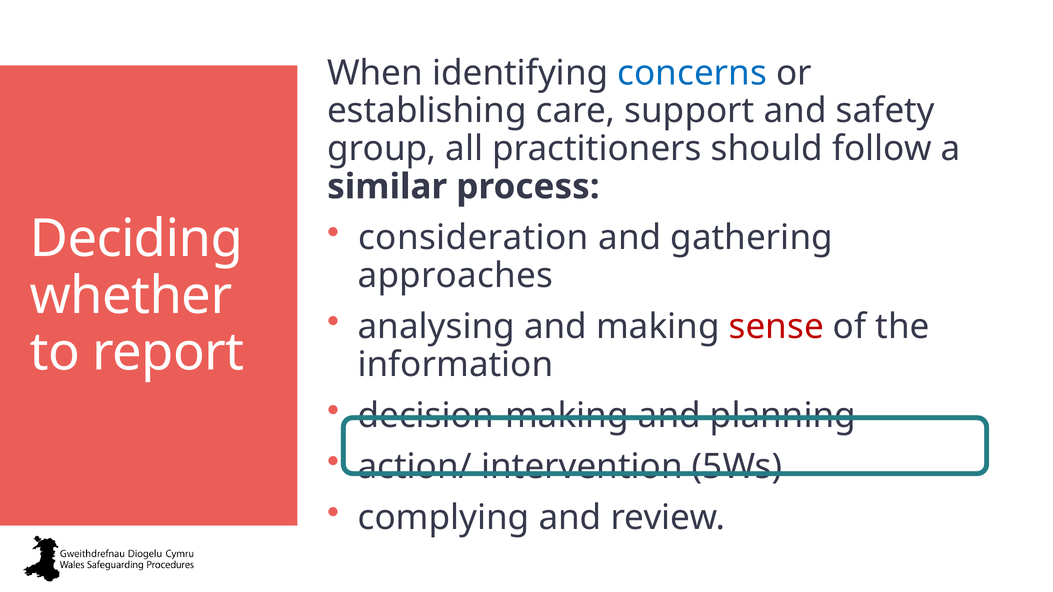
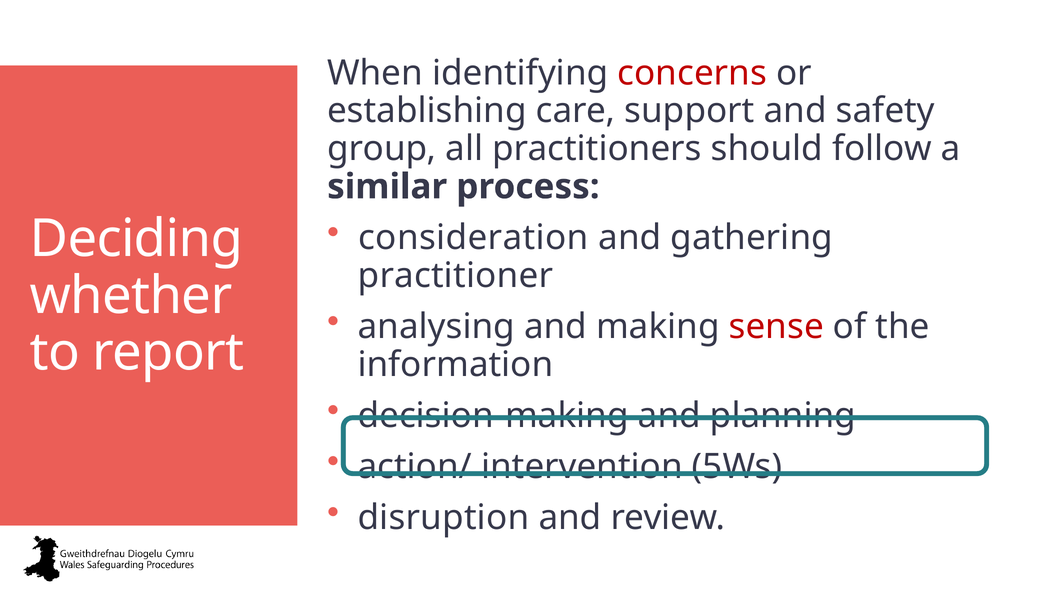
concerns colour: blue -> red (692, 73)
approaches: approaches -> practitioner (455, 276)
complying: complying -> disruption (444, 518)
